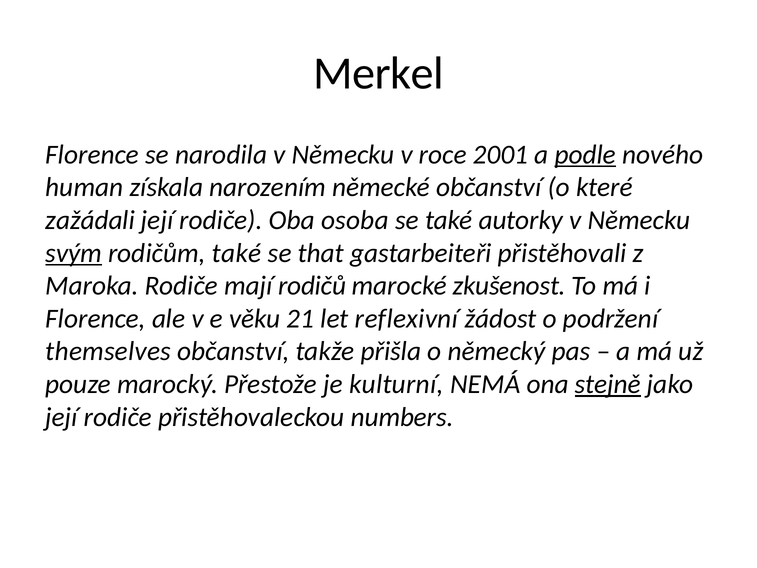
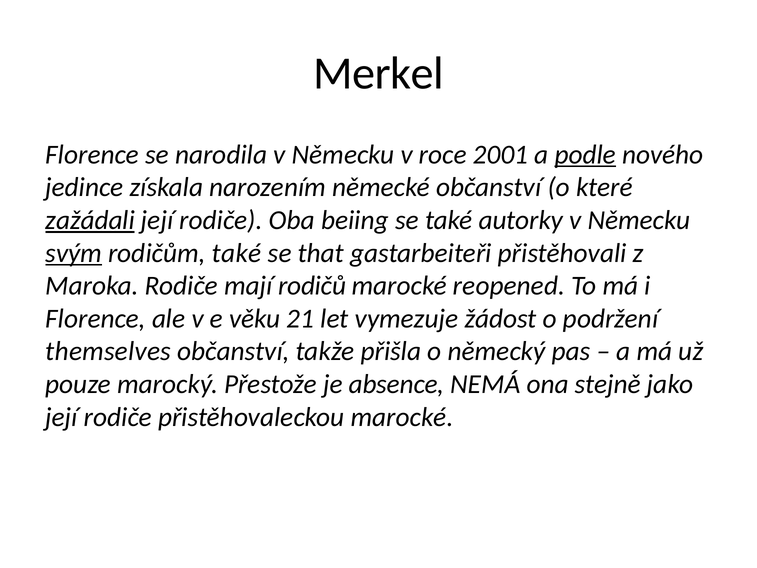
human: human -> jedince (84, 187)
zažádali underline: none -> present (90, 220)
osoba: osoba -> beiing (355, 220)
zkušenost: zkušenost -> reopened (509, 286)
reflexivní: reflexivní -> vymezuje (407, 318)
kulturní: kulturní -> absence (397, 384)
stejně underline: present -> none (608, 384)
přistěhovaleckou numbers: numbers -> marocké (402, 417)
